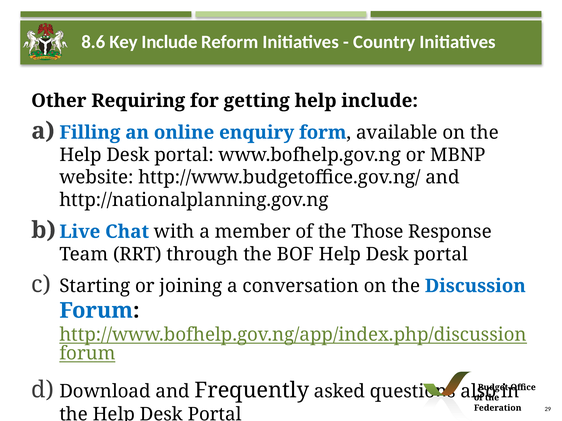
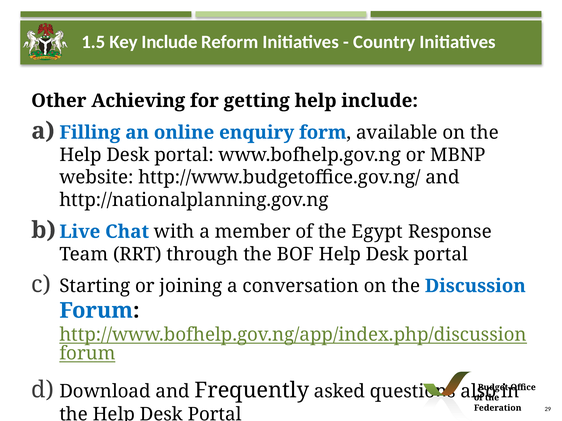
8.6: 8.6 -> 1.5 (93, 42)
Requiring: Requiring -> Achieving (138, 101)
Those: Those -> Egypt (377, 232)
